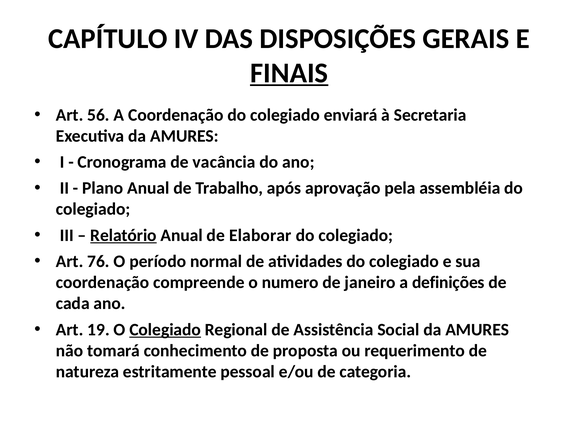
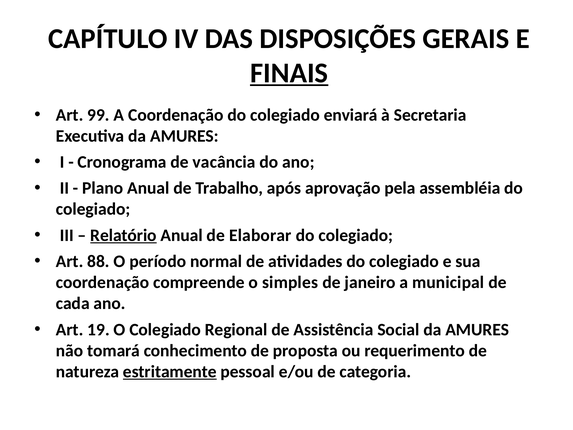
56: 56 -> 99 (98, 115)
76: 76 -> 88 (98, 261)
numero: numero -> simples (290, 282)
definições: definições -> municipal (448, 282)
Colegiado underline: present -> none (165, 329)
estritamente underline: none -> present (170, 371)
